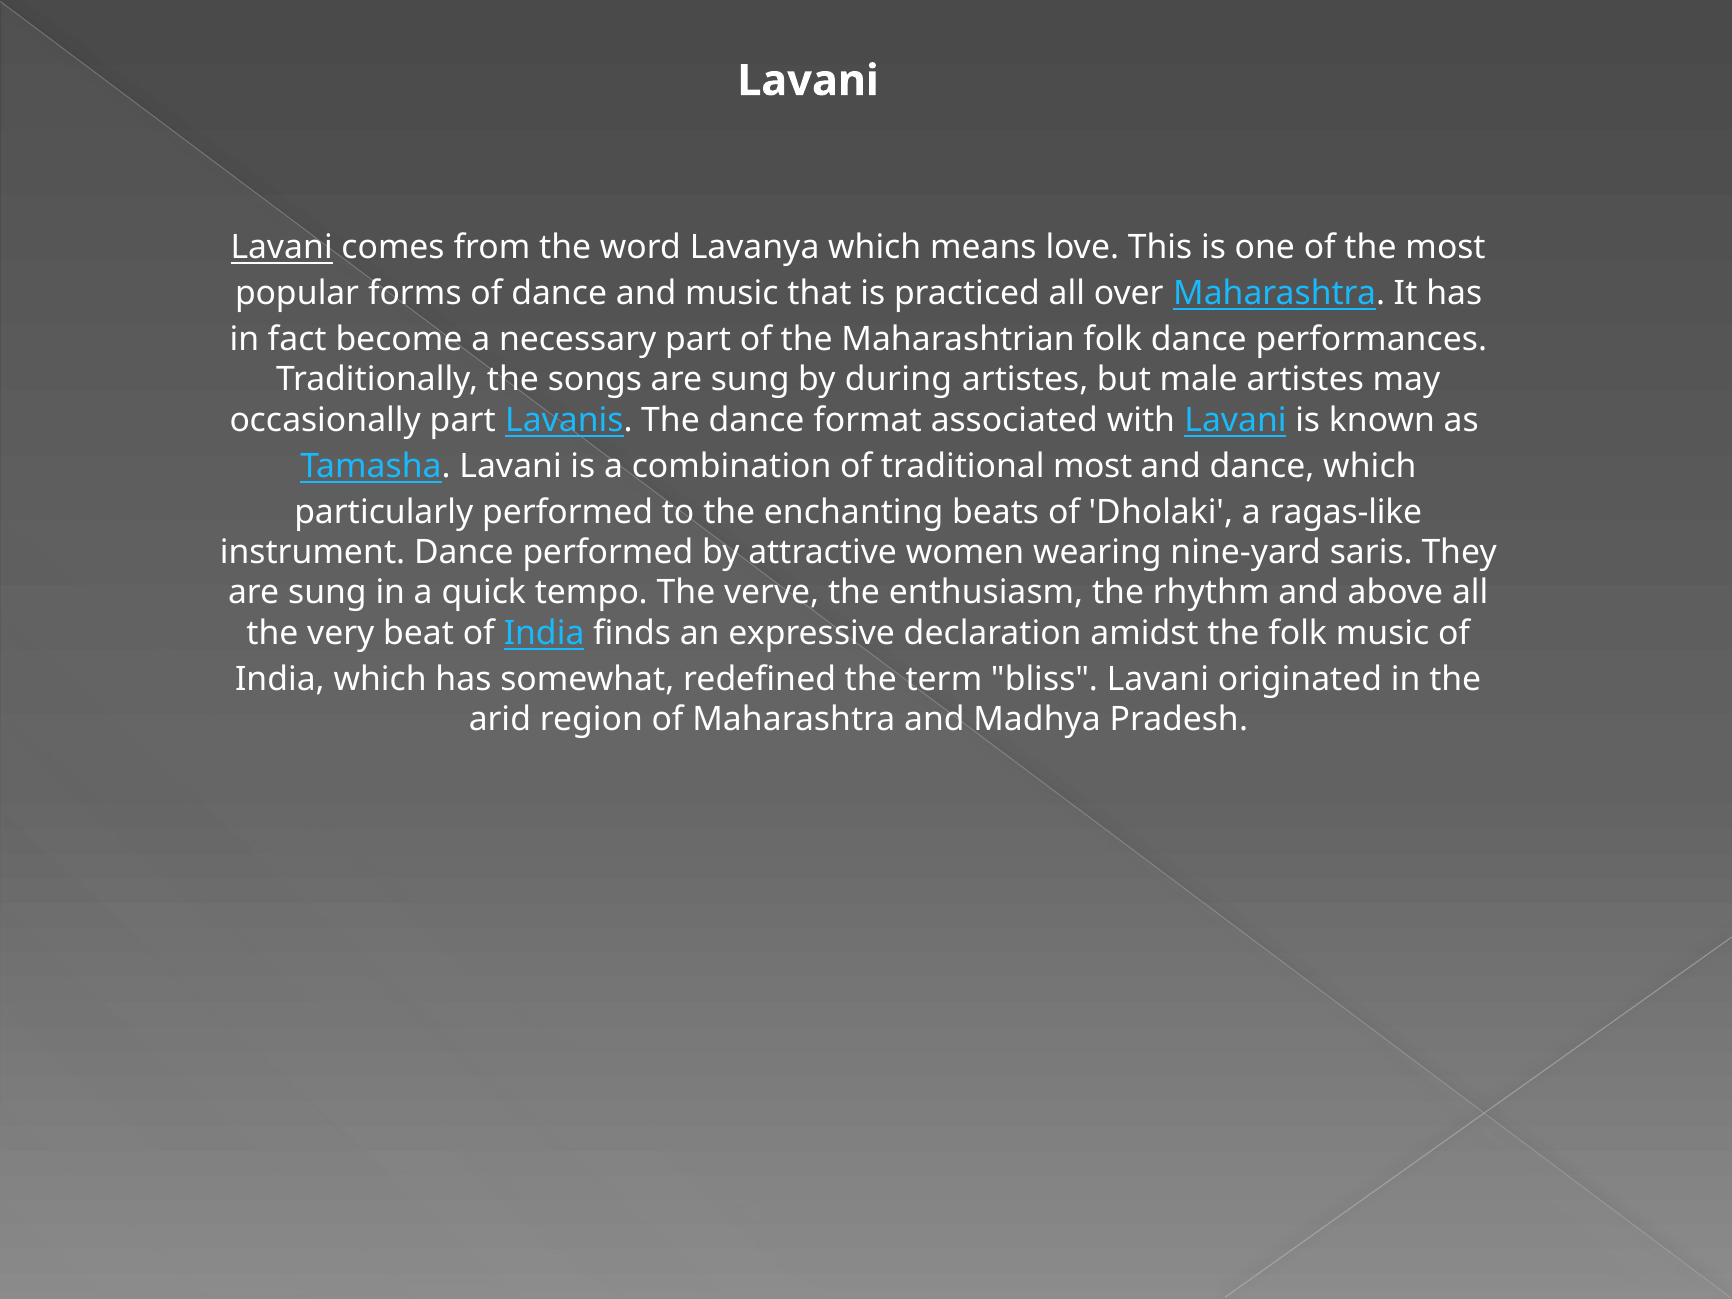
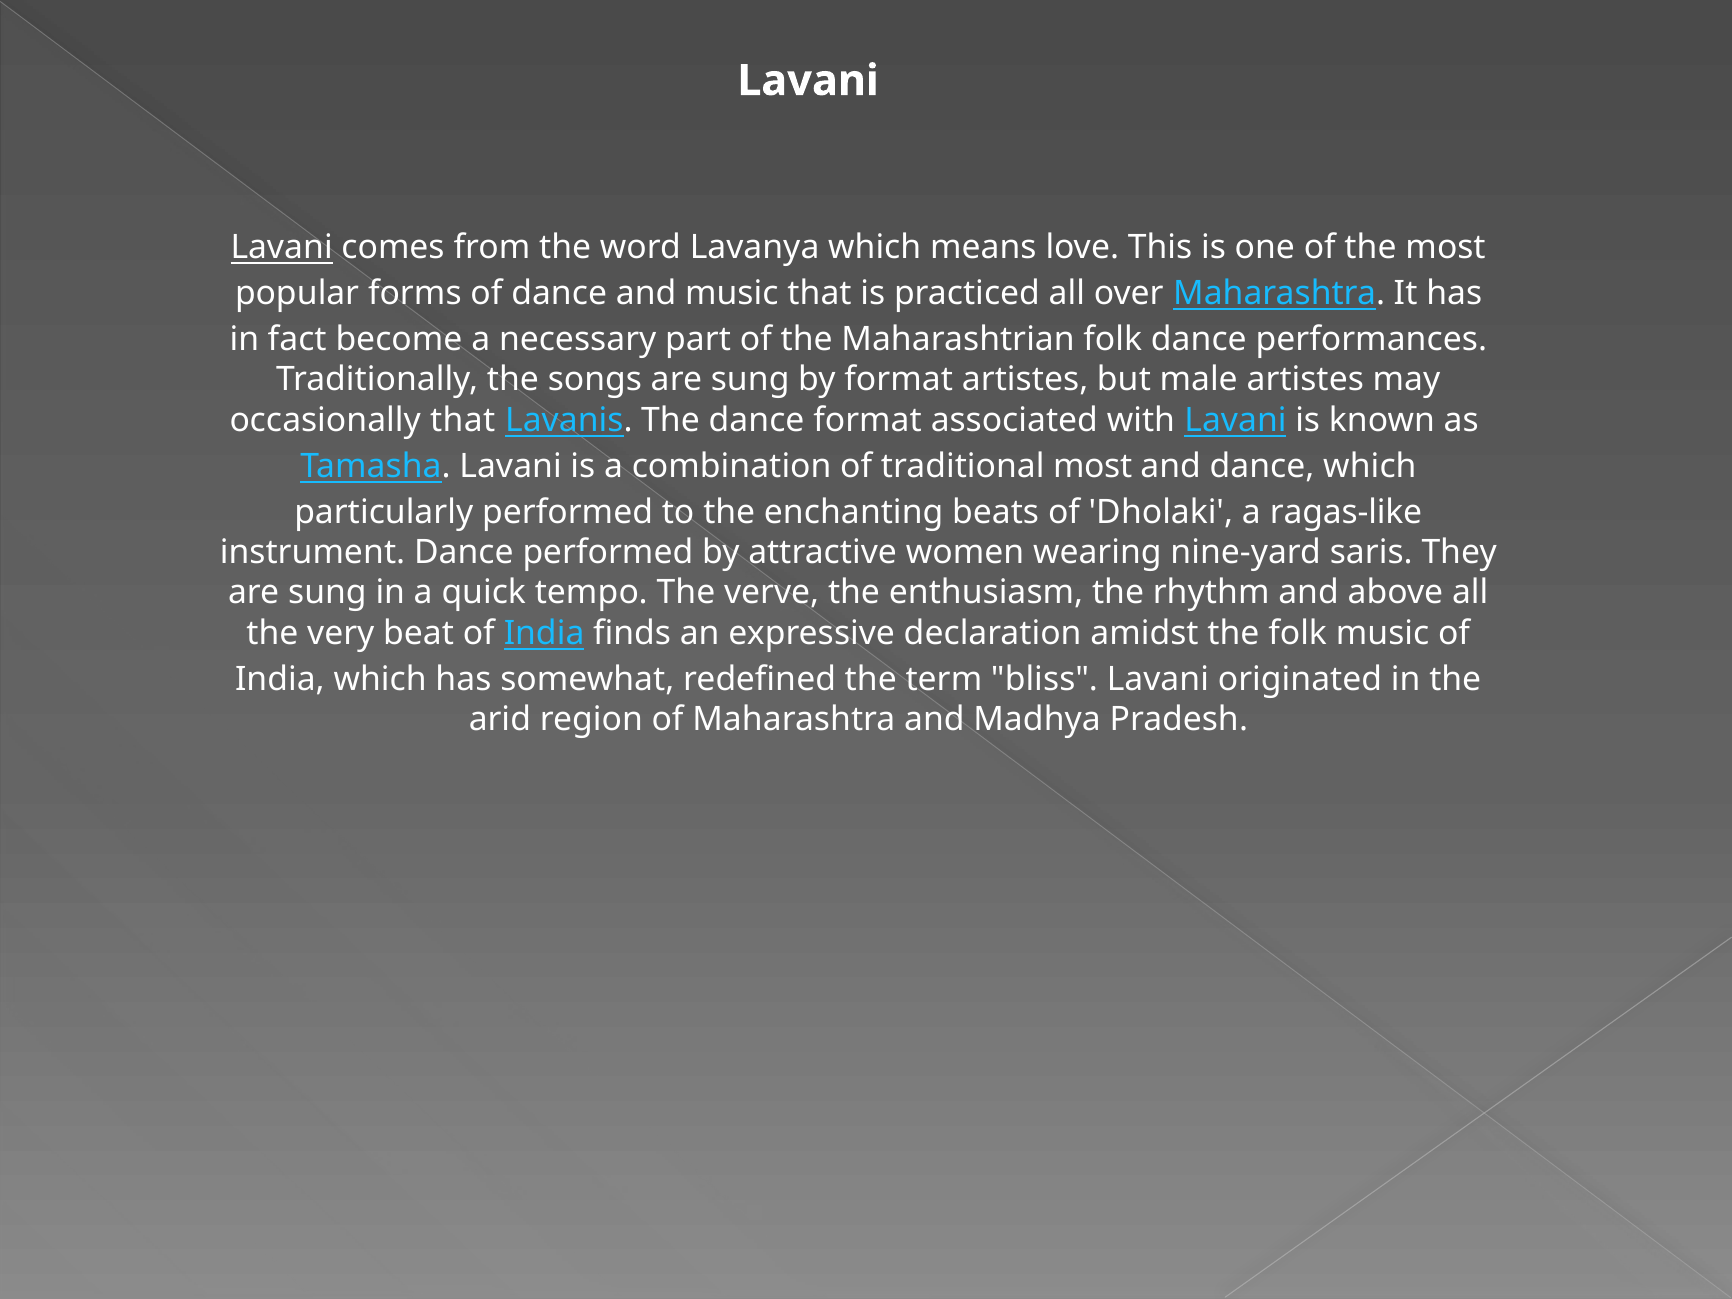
by during: during -> format (899, 380)
occasionally part: part -> that (463, 420)
